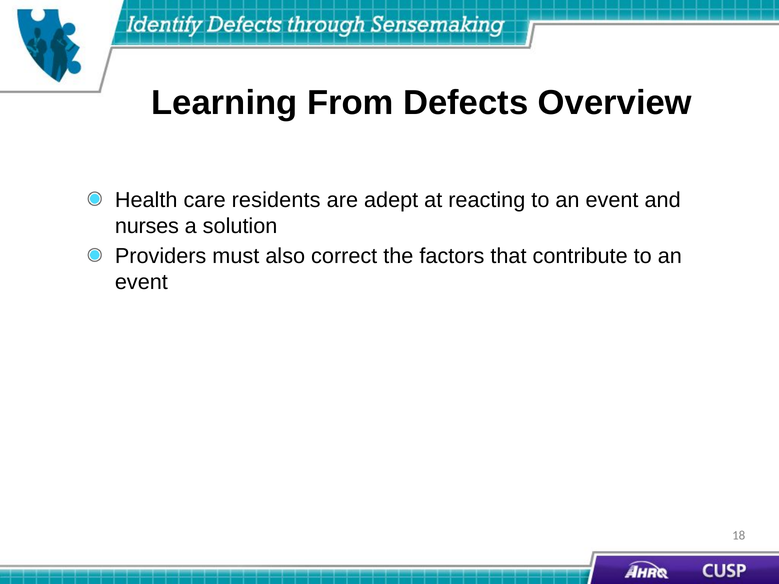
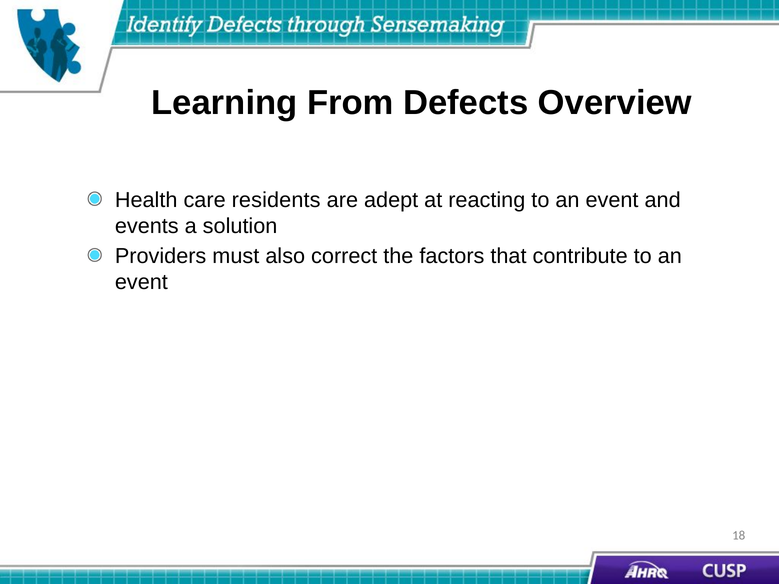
nurses: nurses -> events (147, 226)
